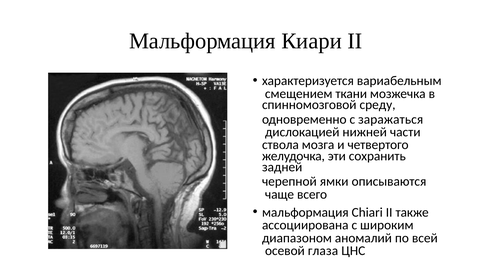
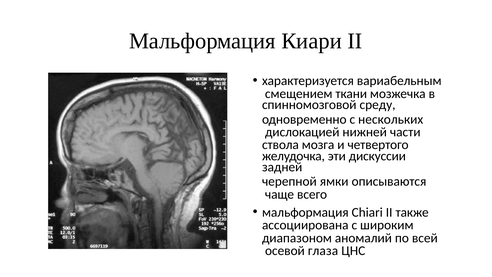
заражаться: заражаться -> нескольких (391, 119)
сохранить: сохранить -> дискуссии (377, 156)
